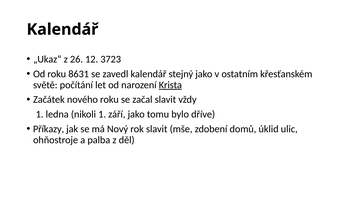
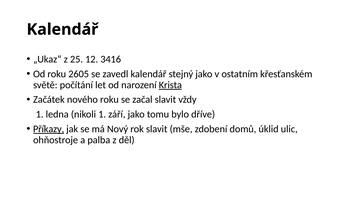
26: 26 -> 25 (76, 59)
3723: 3723 -> 3416 (111, 59)
8631: 8631 -> 2605 (79, 74)
Příkazy underline: none -> present (49, 129)
